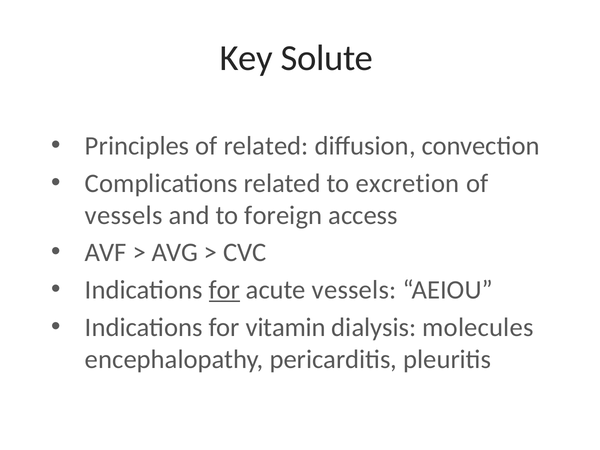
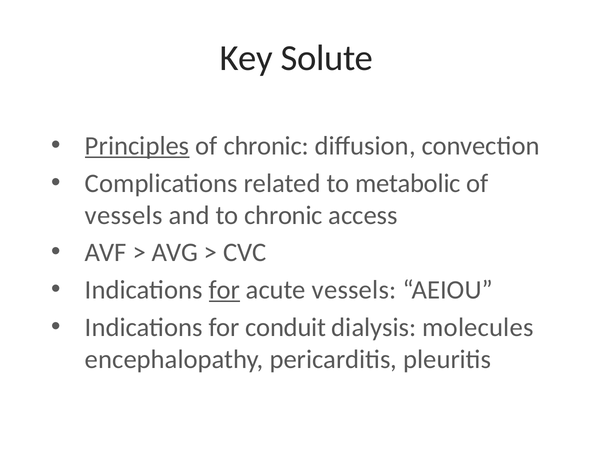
Principles underline: none -> present (137, 146)
of related: related -> chronic (266, 146)
excretion: excretion -> metabolic (408, 183)
to foreign: foreign -> chronic (284, 215)
vitamin: vitamin -> conduit (286, 327)
